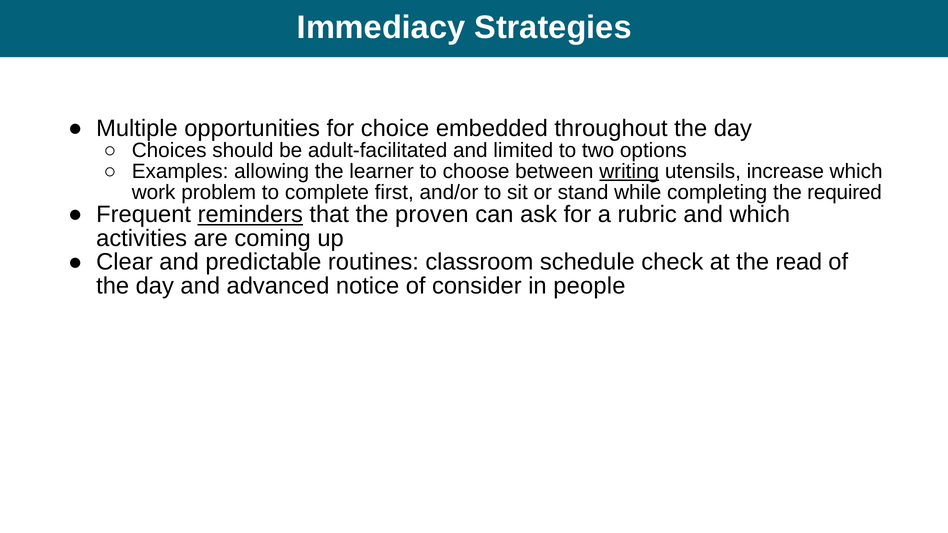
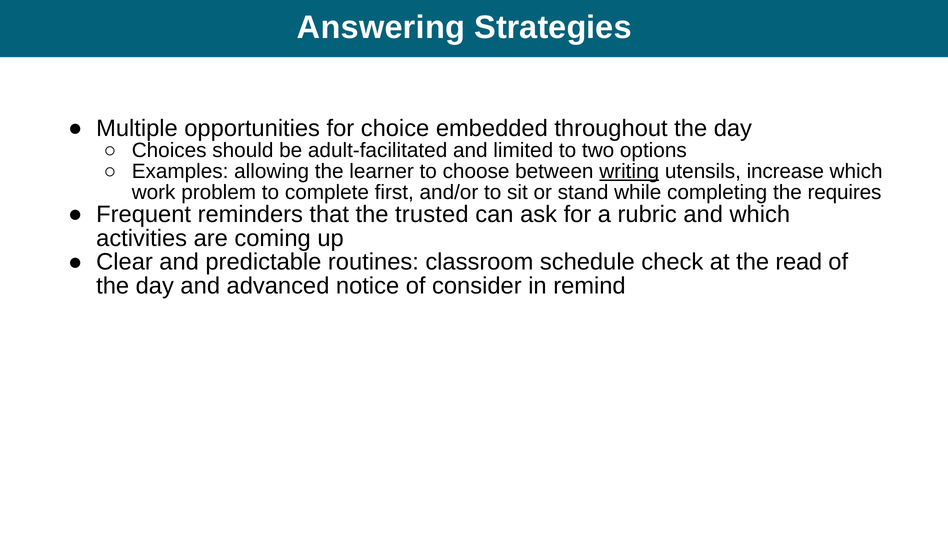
Immediacy: Immediacy -> Answering (381, 28)
required: required -> requires (845, 192)
reminders underline: present -> none (250, 215)
proven: proven -> trusted (432, 215)
people: people -> remind (589, 286)
